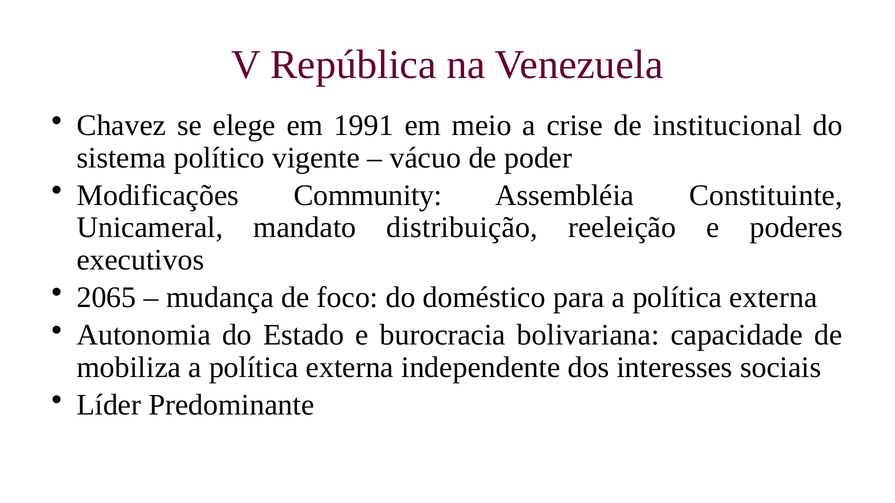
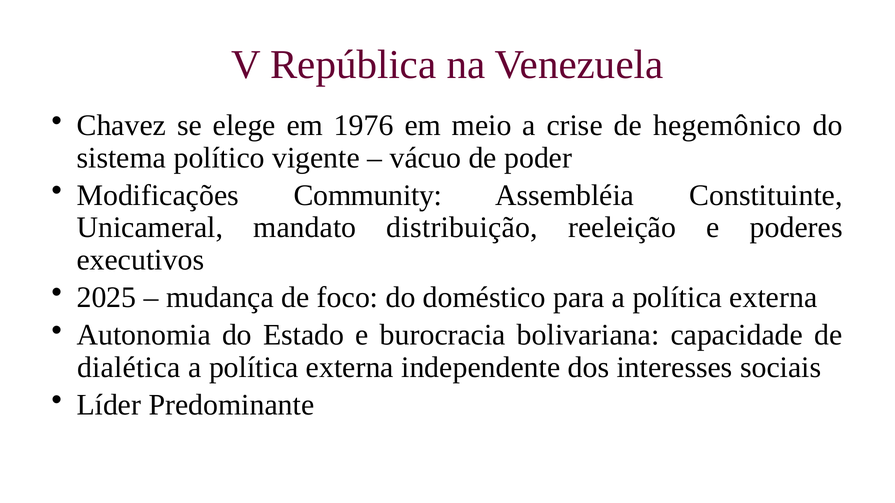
1991: 1991 -> 1976 (364, 126)
institucional: institucional -> hegemônico (727, 126)
2065: 2065 -> 2025 (106, 298)
mobiliza: mobiliza -> dialética (129, 368)
